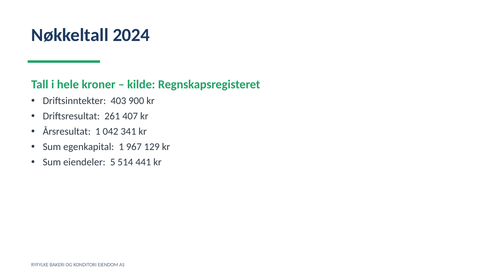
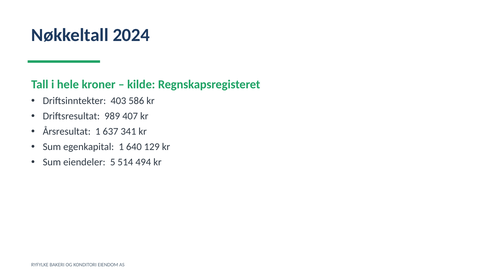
900: 900 -> 586 (136, 101)
261: 261 -> 989 (112, 116)
042: 042 -> 637 (111, 132)
967: 967 -> 640 (134, 147)
441: 441 -> 494 (143, 162)
